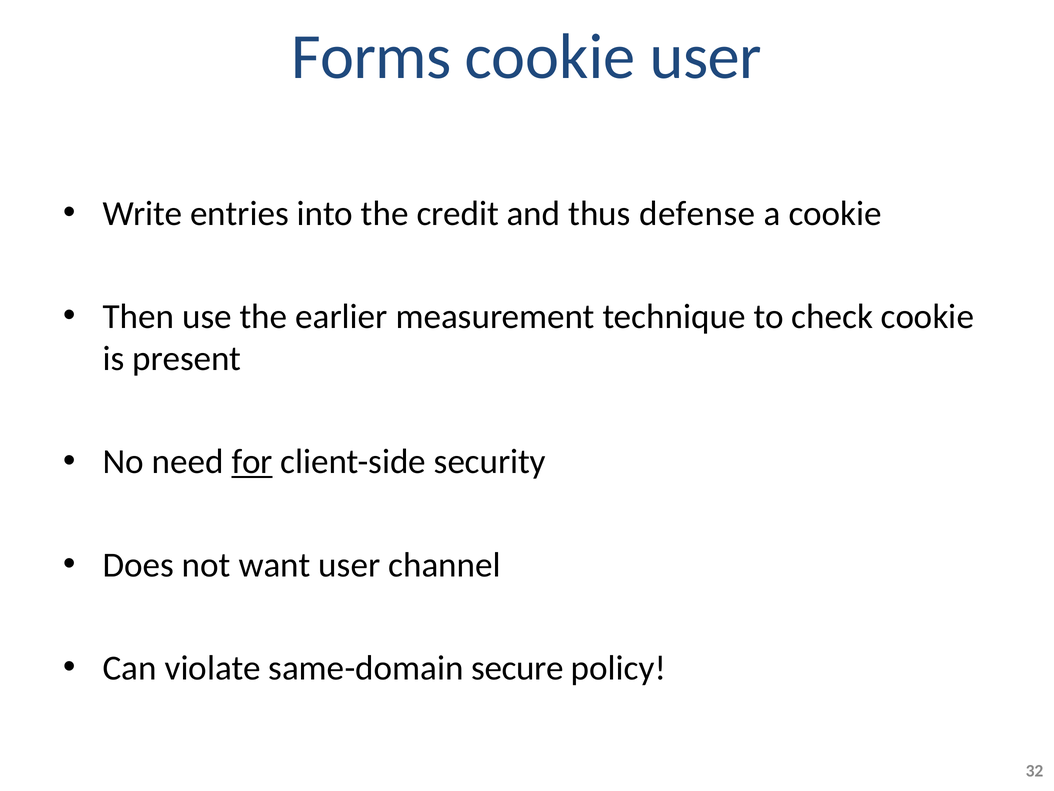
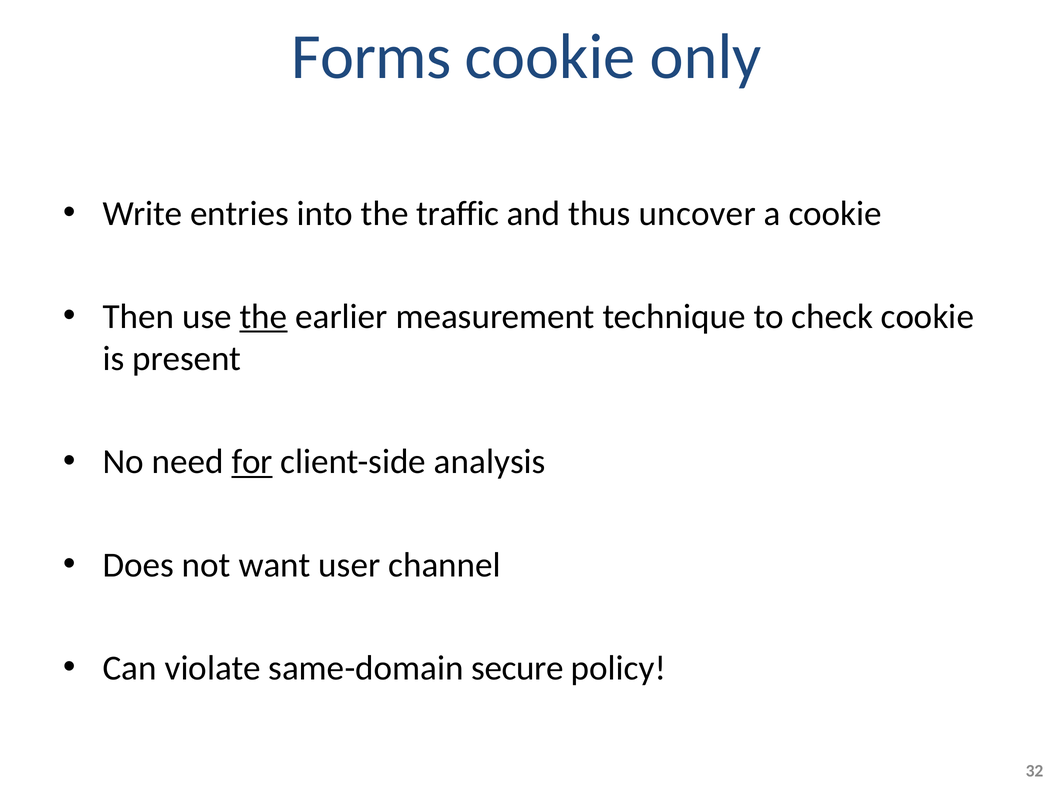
cookie user: user -> only (706, 57)
credit: credit -> traffic (458, 213)
defense: defense -> uncover (697, 213)
the underline: none -> present (264, 316)
security: security -> analysis (490, 462)
